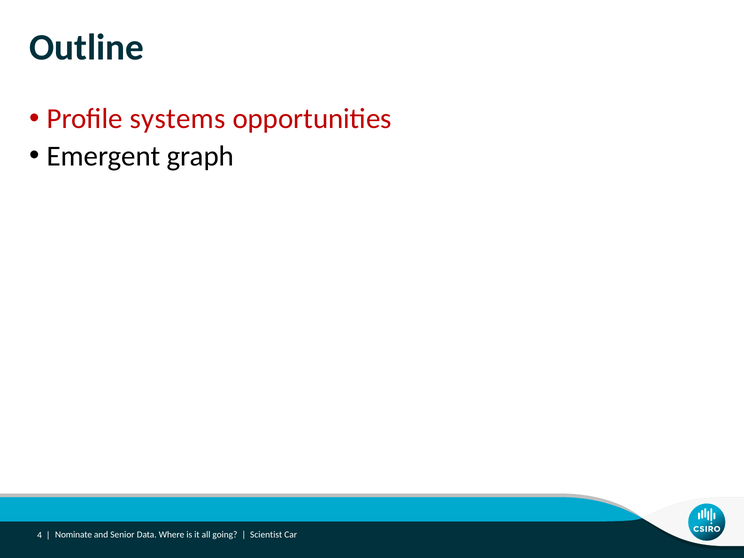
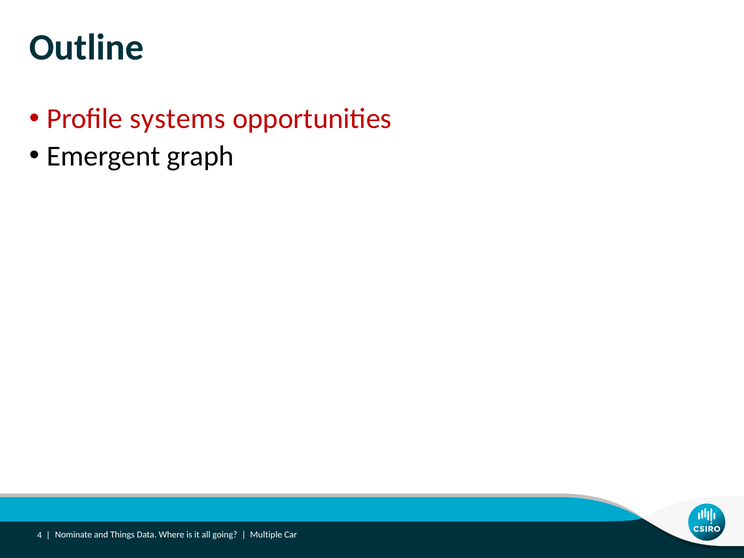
Senior: Senior -> Things (122, 535)
Scientist: Scientist -> Multiple (266, 535)
